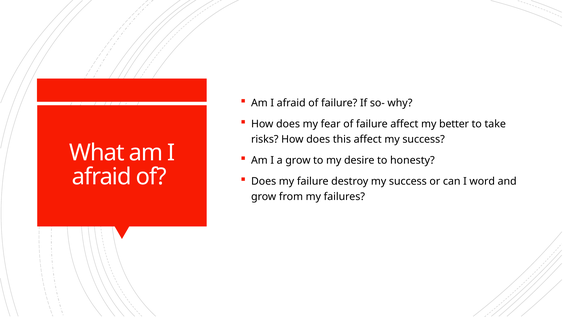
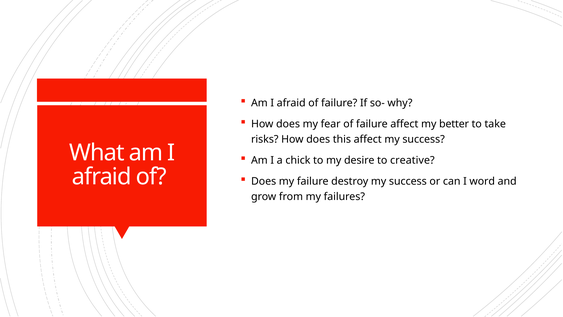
a grow: grow -> chick (298, 160)
honesty: honesty -> creative (412, 160)
